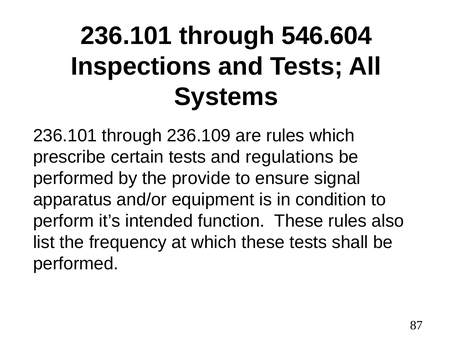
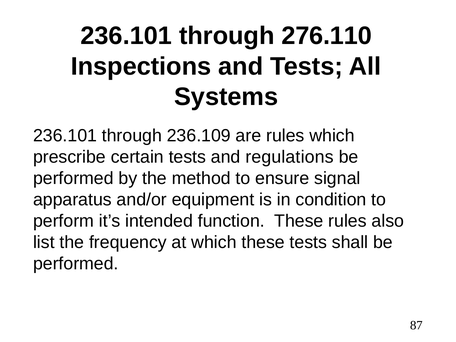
546.604: 546.604 -> 276.110 (327, 36)
provide: provide -> method (201, 178)
